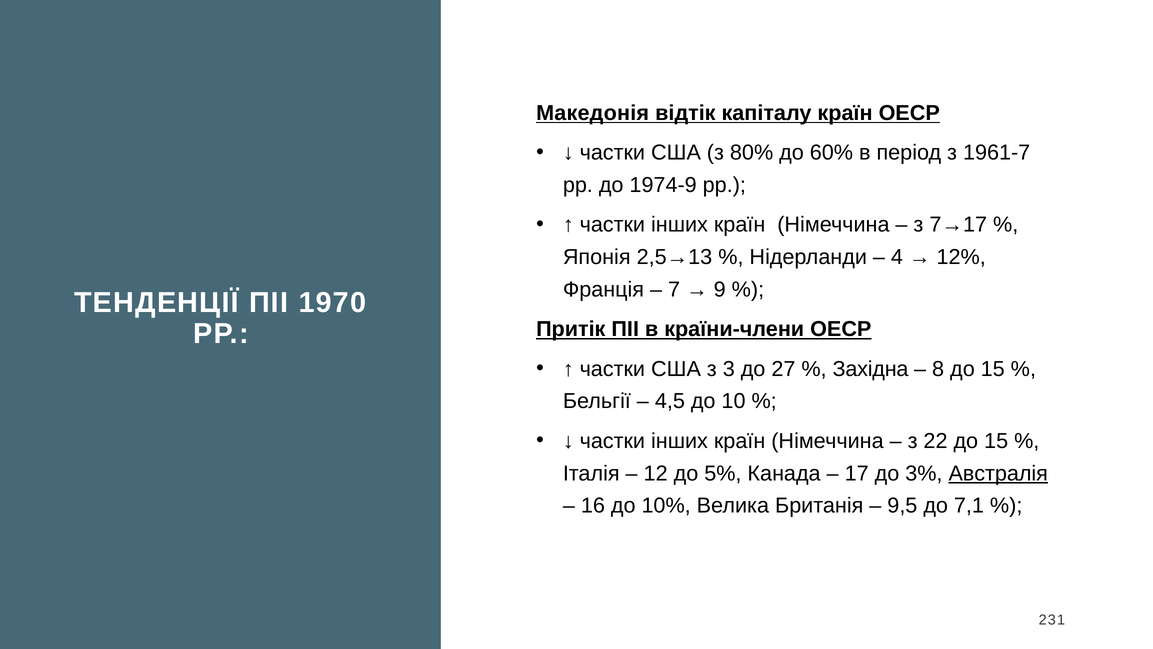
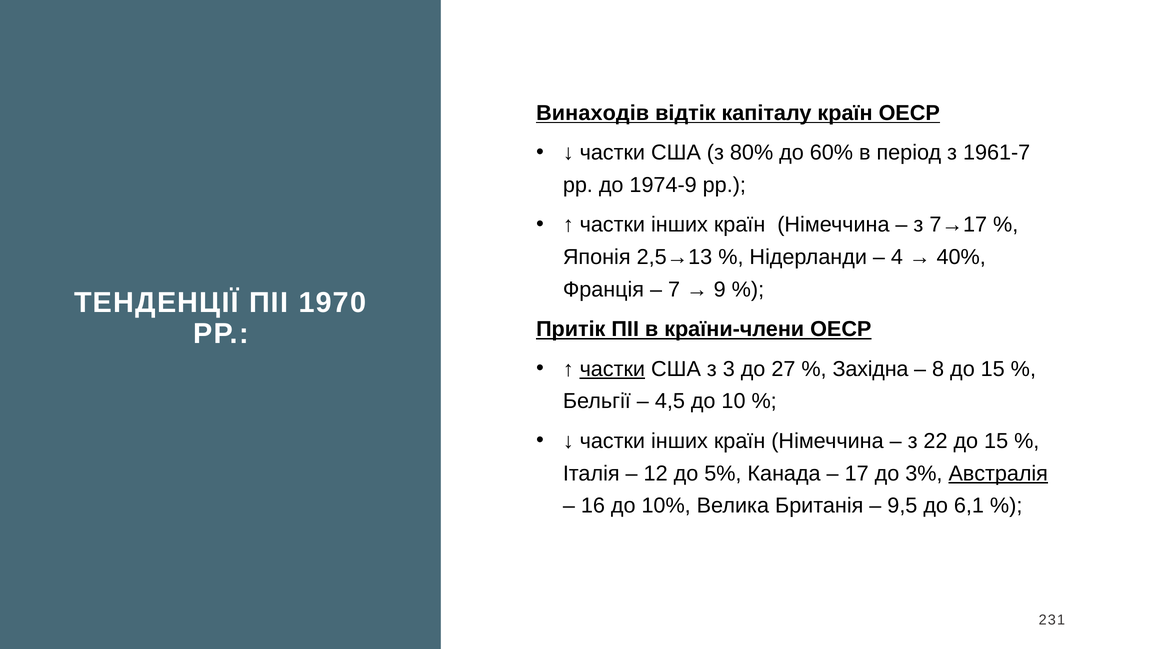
Македонія: Македонія -> Винаходів (593, 113)
12%: 12% -> 40% (961, 257)
частки underline: none -> present (612, 369)
7,1: 7,1 -> 6,1 (969, 506)
